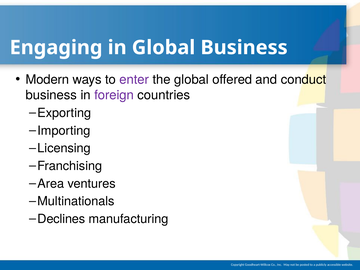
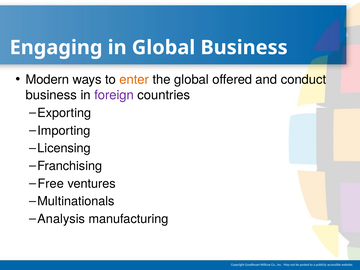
enter colour: purple -> orange (134, 79)
Area: Area -> Free (51, 184)
Declines: Declines -> Analysis (61, 219)
